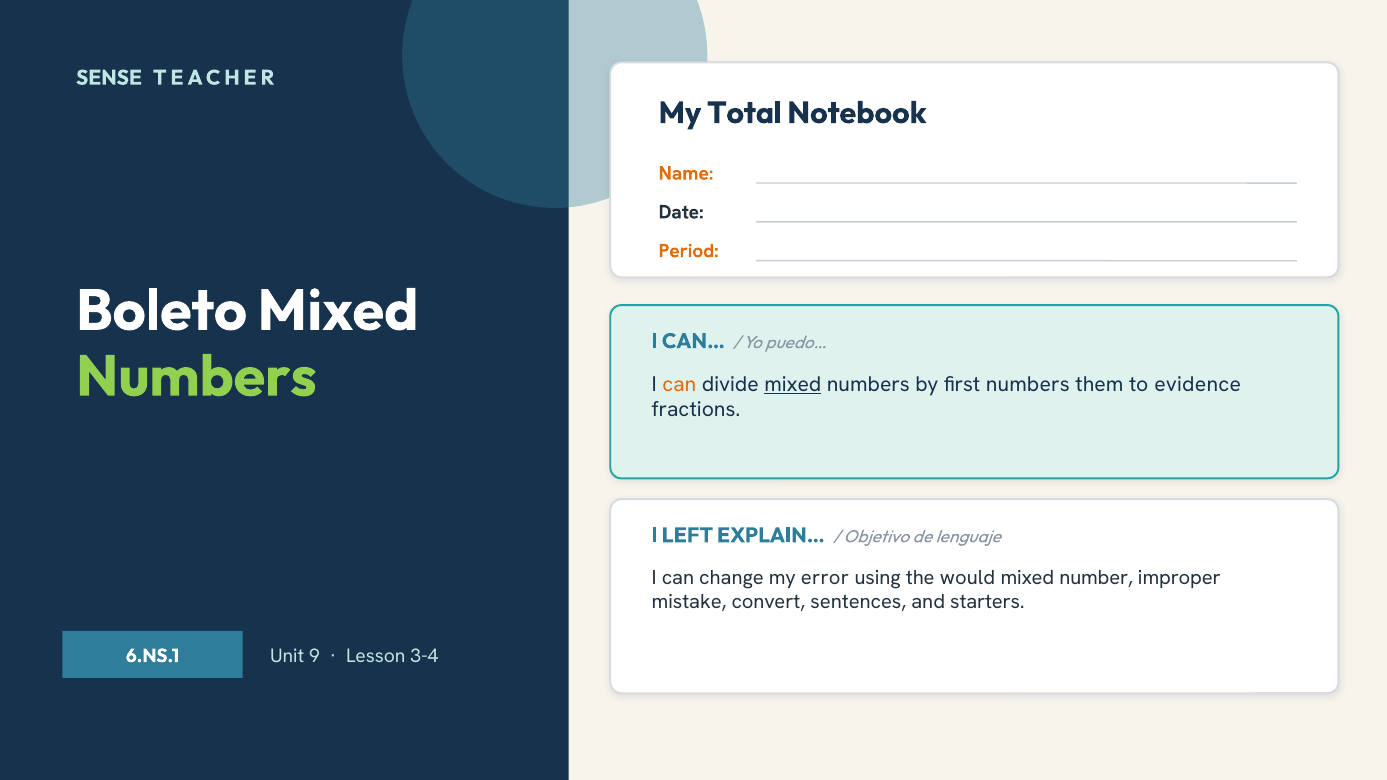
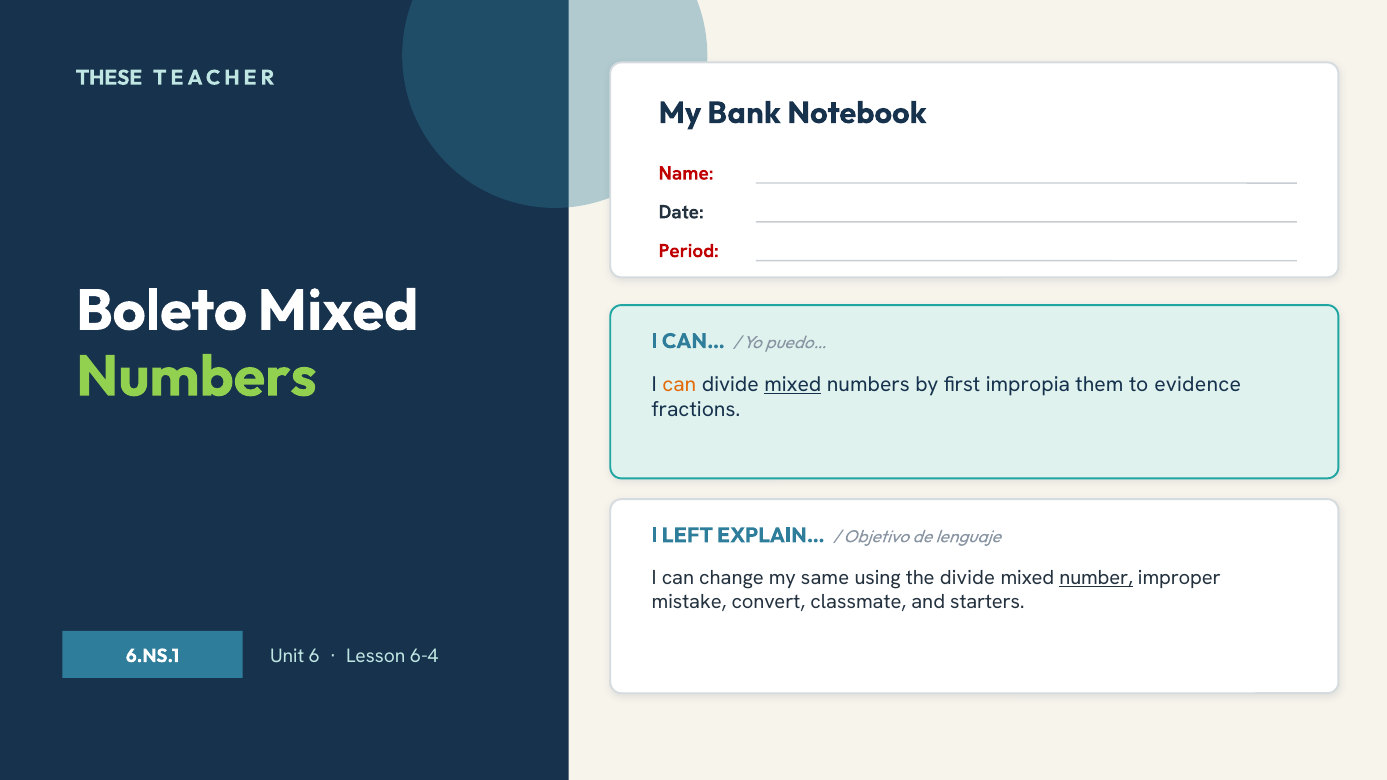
SENSE: SENSE -> THESE (109, 78)
Total: Total -> Bank (744, 113)
Name colour: orange -> red (686, 173)
Period colour: orange -> red (689, 251)
first numbers: numbers -> impropia (1028, 384)
error: error -> same (825, 578)
the would: would -> divide (968, 578)
number underline: none -> present (1096, 578)
sentences: sentences -> classmate (858, 602)
9: 9 -> 6 (314, 656)
3-4: 3-4 -> 6-4 (424, 656)
